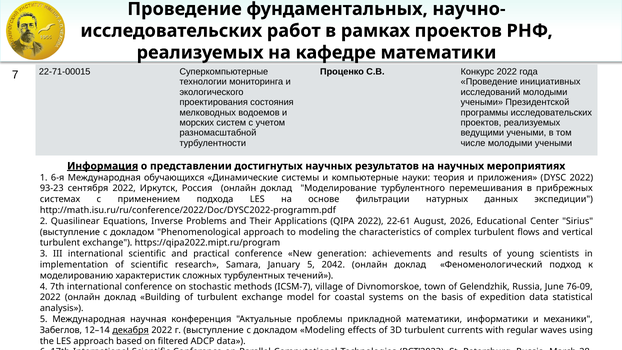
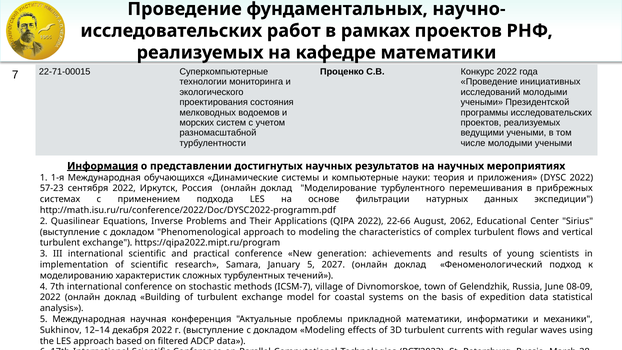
6-я: 6-я -> 1-я (58, 178)
93-23: 93-23 -> 57-23 (52, 188)
22-61: 22-61 -> 22-66 (399, 221)
2026: 2026 -> 2062 (462, 221)
2042: 2042 -> 2027 (333, 265)
76-09: 76-09 -> 08-09 (580, 286)
Забеглов: Забеглов -> Sukhinov (61, 330)
декабря underline: present -> none (131, 330)
